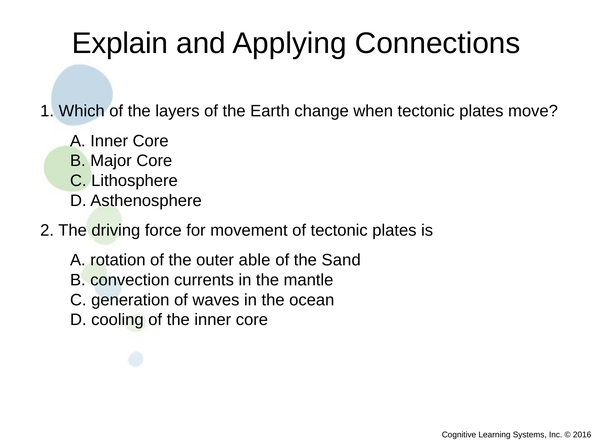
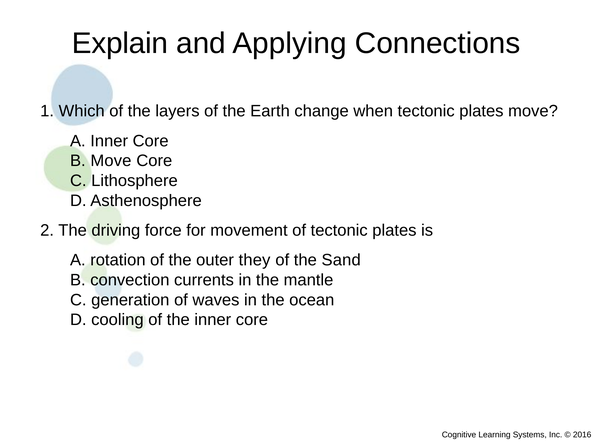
B Major: Major -> Move (111, 161)
able: able -> they (255, 260)
